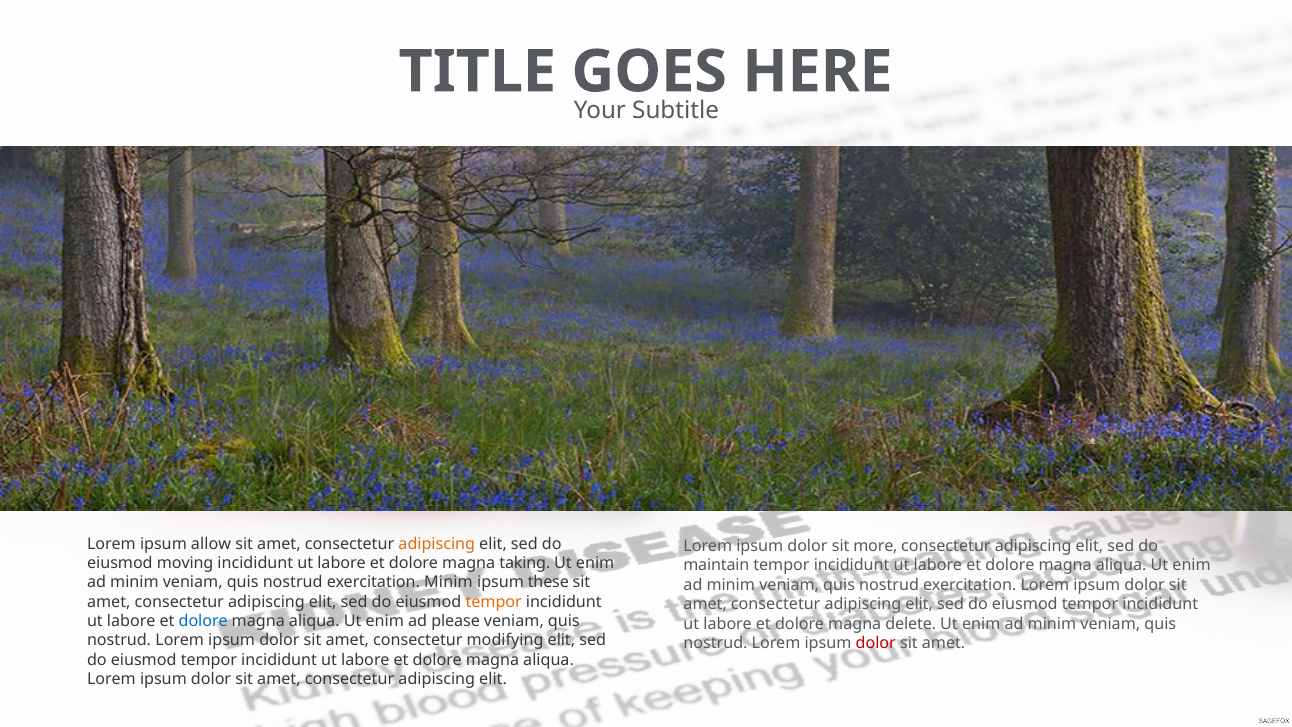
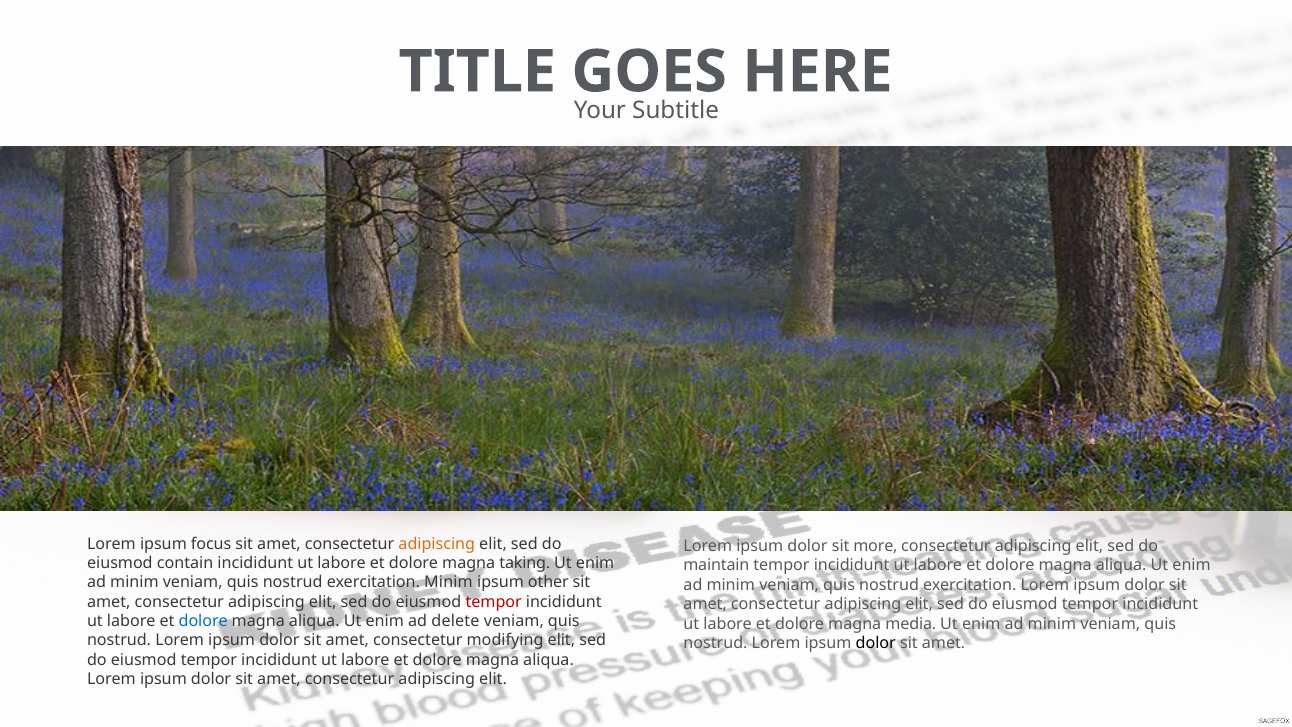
allow: allow -> focus (211, 543)
moving: moving -> contain (185, 563)
these: these -> other (548, 582)
tempor colour: orange -> red (494, 602)
please: please -> delete (455, 621)
delete: delete -> media (911, 624)
dolor colour: red -> black (876, 643)
